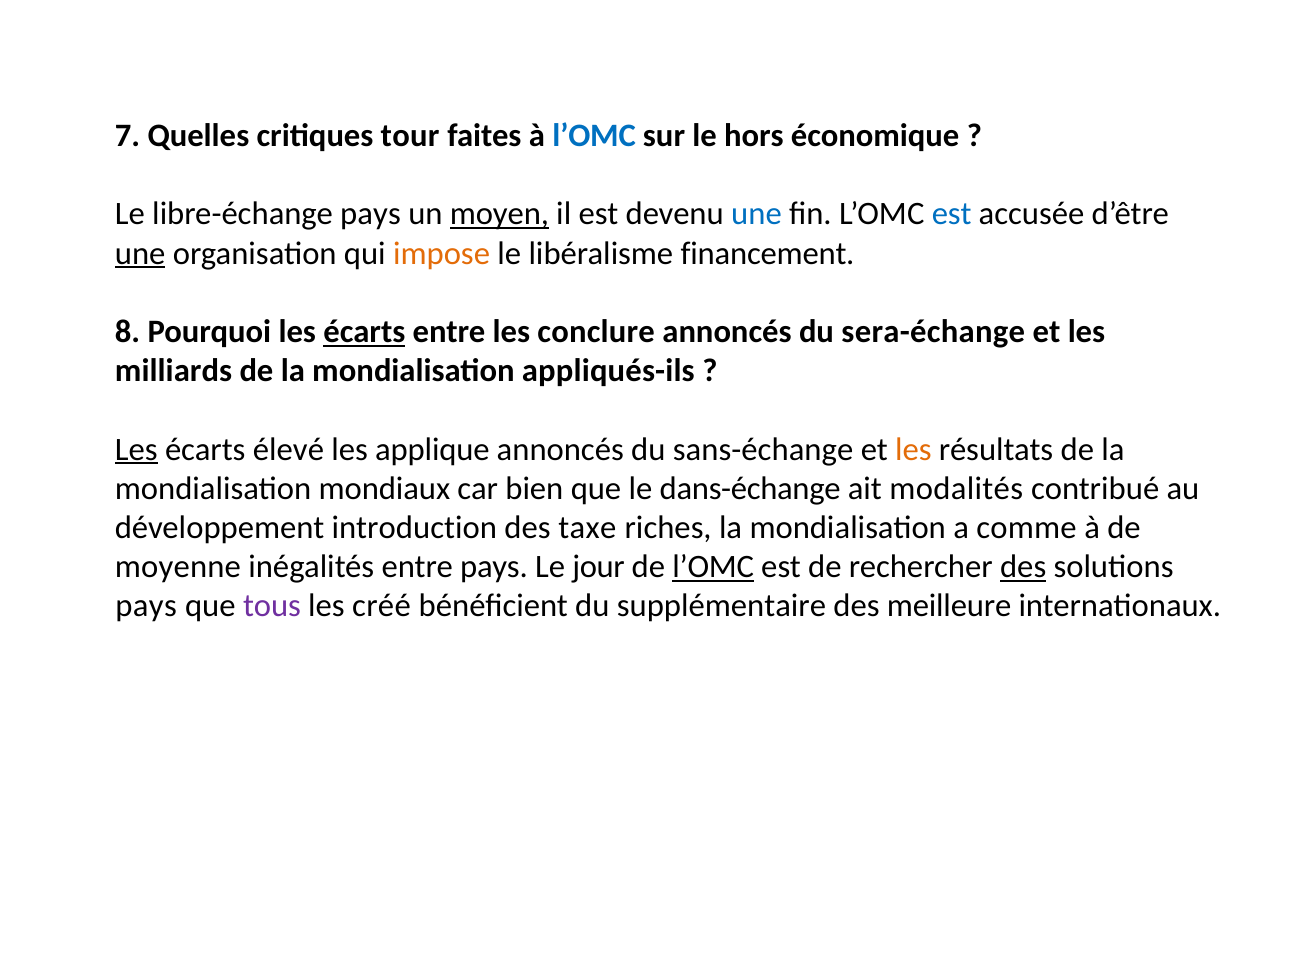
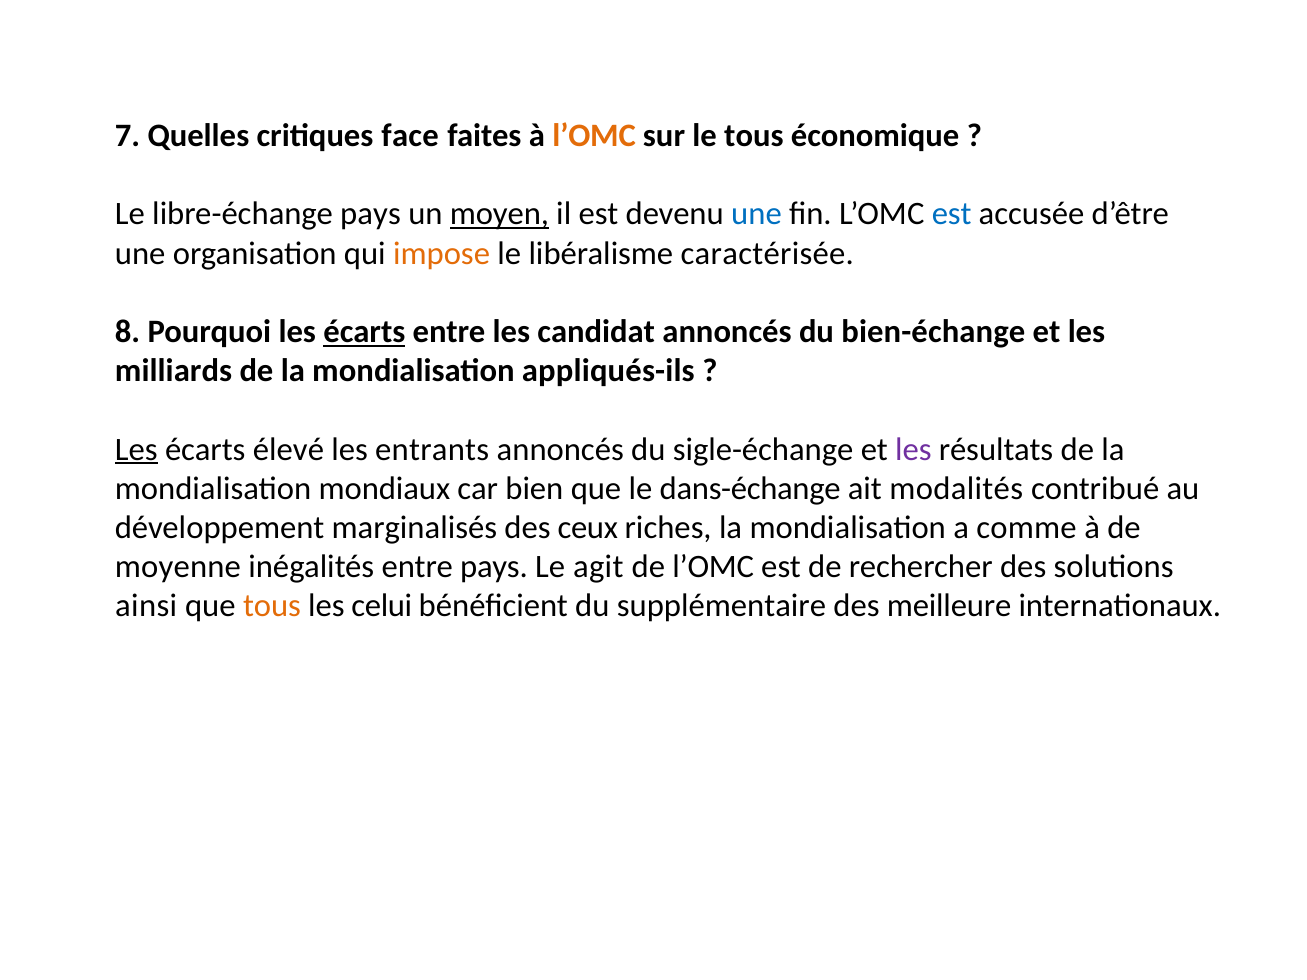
tour: tour -> face (410, 136)
l’OMC colour: blue -> orange (594, 136)
le hors: hors -> tous (754, 136)
une underline: present -> none (140, 253)
financement: financement -> caractérisée (767, 253)
conclure: conclure -> candidat (596, 332)
sera-échange: sera-échange -> bien-échange (933, 332)
applique: applique -> entrants (432, 449)
sans-échange: sans-échange -> sigle-échange (763, 449)
les colour: orange -> purple (913, 449)
introduction: introduction -> marginalisés (414, 528)
taxe: taxe -> ceux (588, 528)
jour: jour -> agit (598, 567)
l’OMC underline: present -> none (713, 567)
des underline: present -> none (1023, 567)
pays: pays -> ainsi (146, 606)
tous colour: purple -> orange (272, 606)
créé: créé -> celui (382, 606)
